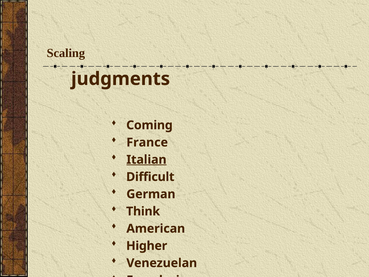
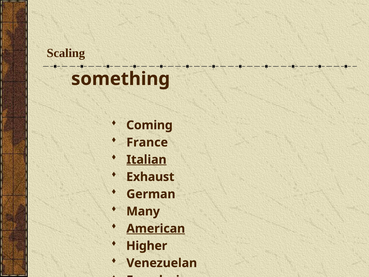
judgments: judgments -> something (121, 79)
Difficult: Difficult -> Exhaust (150, 177)
Think: Think -> Many (143, 211)
American underline: none -> present (156, 228)
